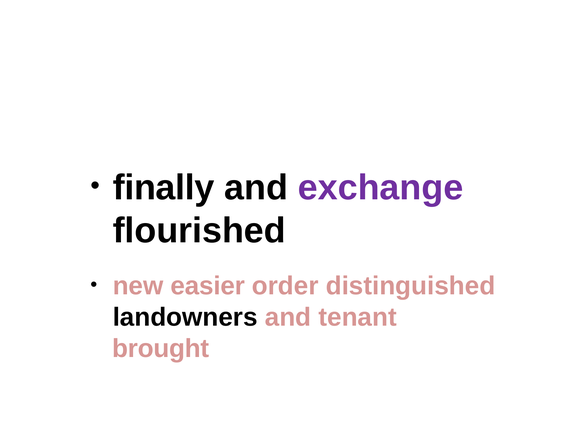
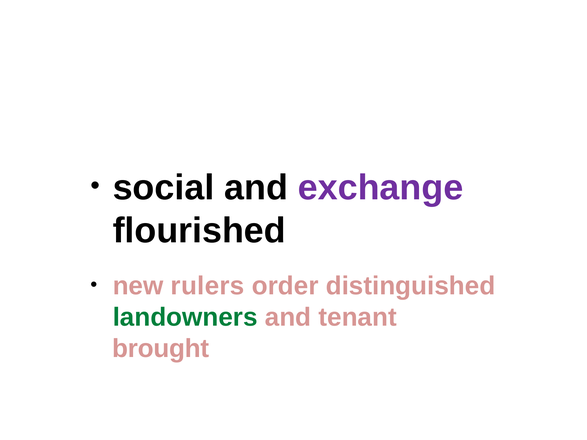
finally: finally -> social (163, 188)
easier: easier -> rulers (208, 286)
landowners colour: black -> green (185, 317)
